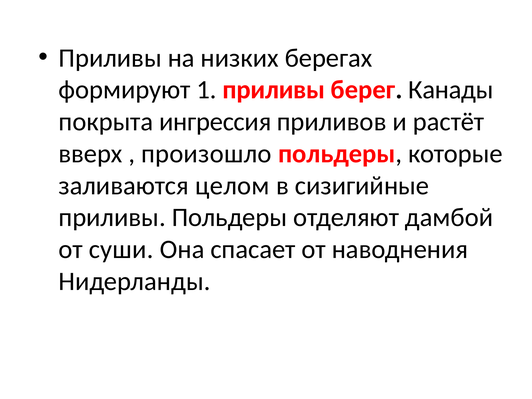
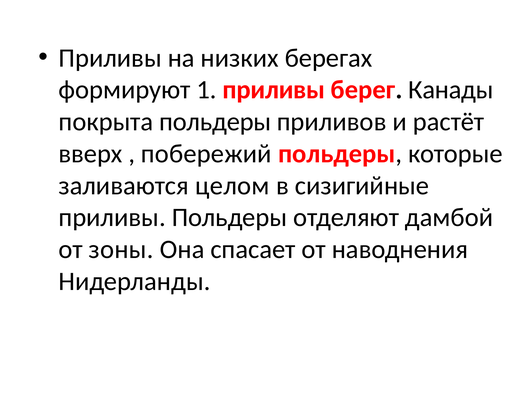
покрыта ингрессия: ингрессия -> польдеры (215, 122)
произошло: произошло -> побережий (206, 154)
суши: суши -> зоны (121, 249)
